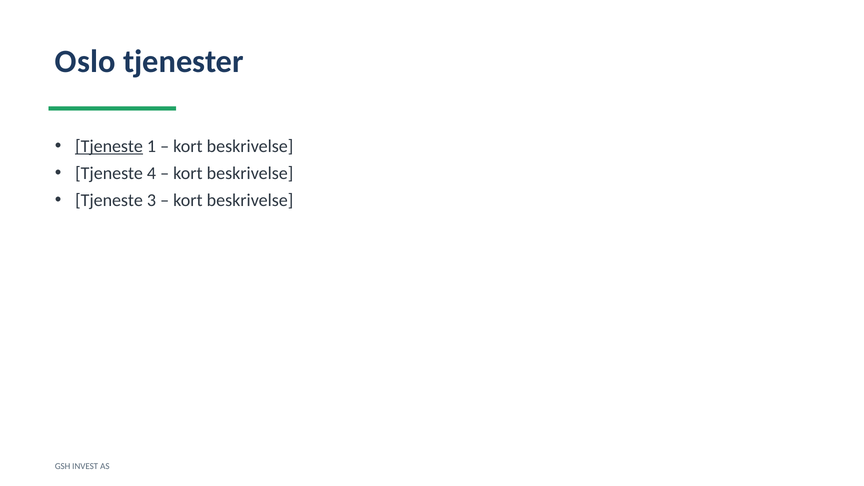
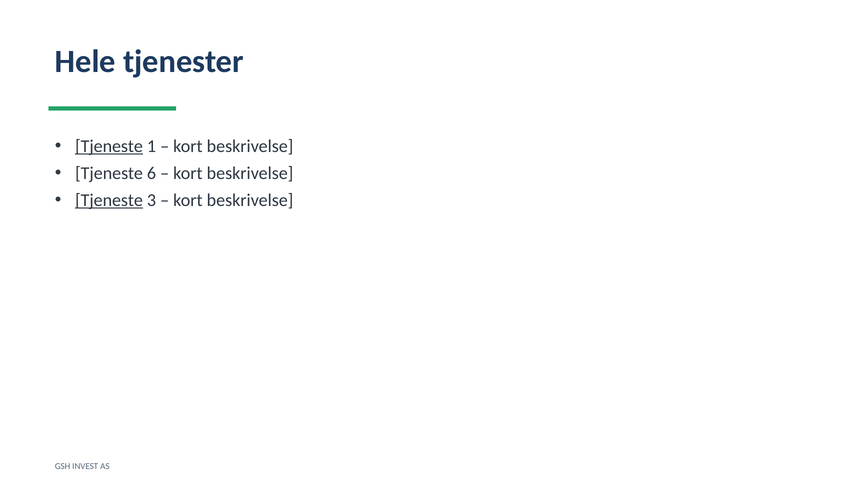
Oslo: Oslo -> Hele (85, 62)
4: 4 -> 6 (151, 173)
Tjeneste underline: none -> present (109, 200)
